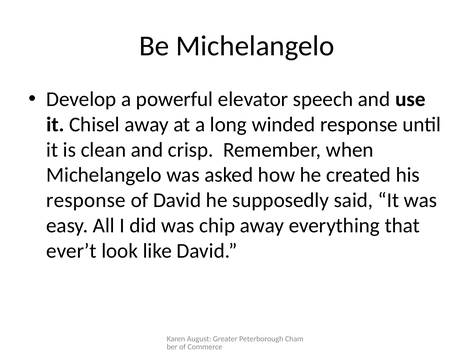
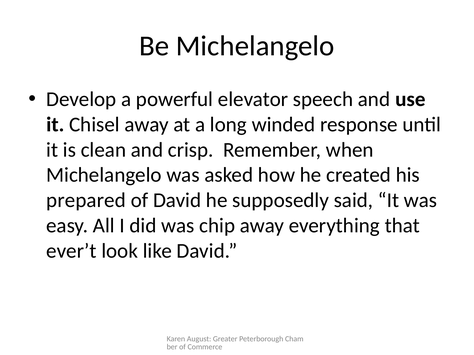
response: response -> prepared (86, 201)
